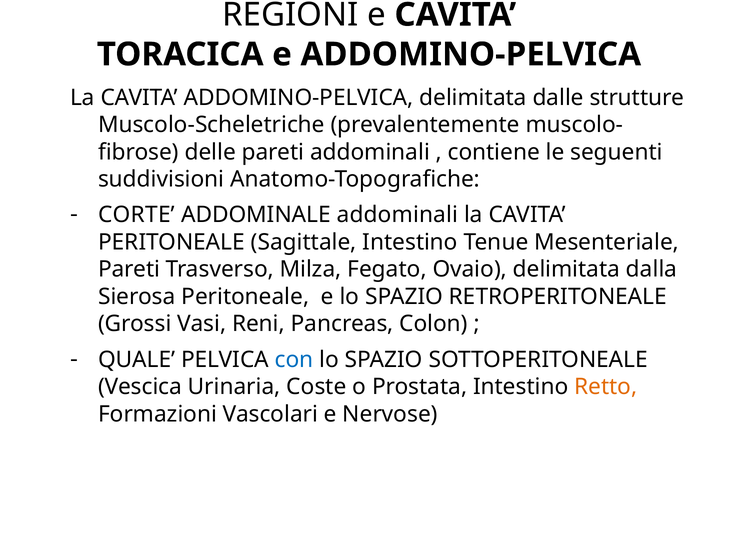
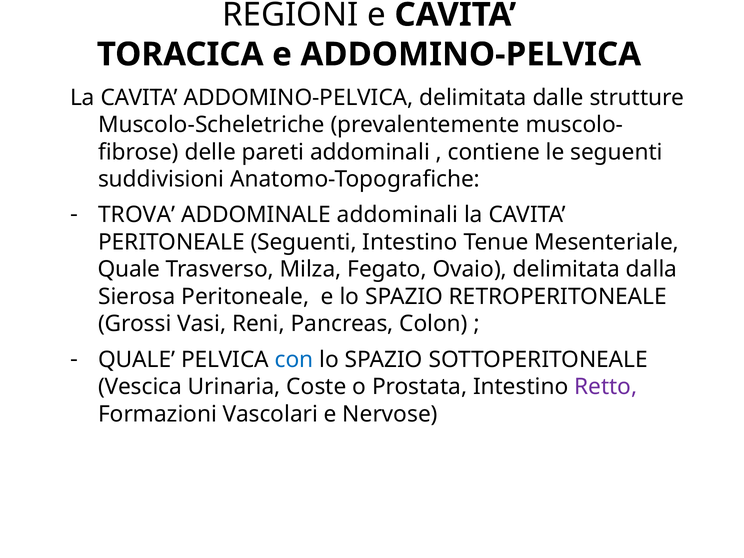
CORTE: CORTE -> TROVA (137, 215)
PERITONEALE Sagittale: Sagittale -> Seguenti (304, 242)
Pareti: Pareti -> Quale (129, 269)
Retto colour: orange -> purple (606, 387)
